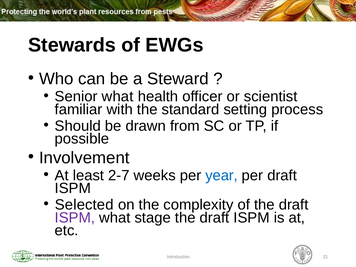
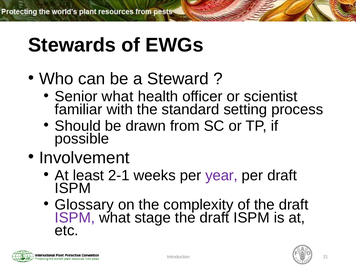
2-7: 2-7 -> 2-1 (119, 175)
year colour: blue -> purple (222, 175)
Selected: Selected -> Glossary (84, 205)
